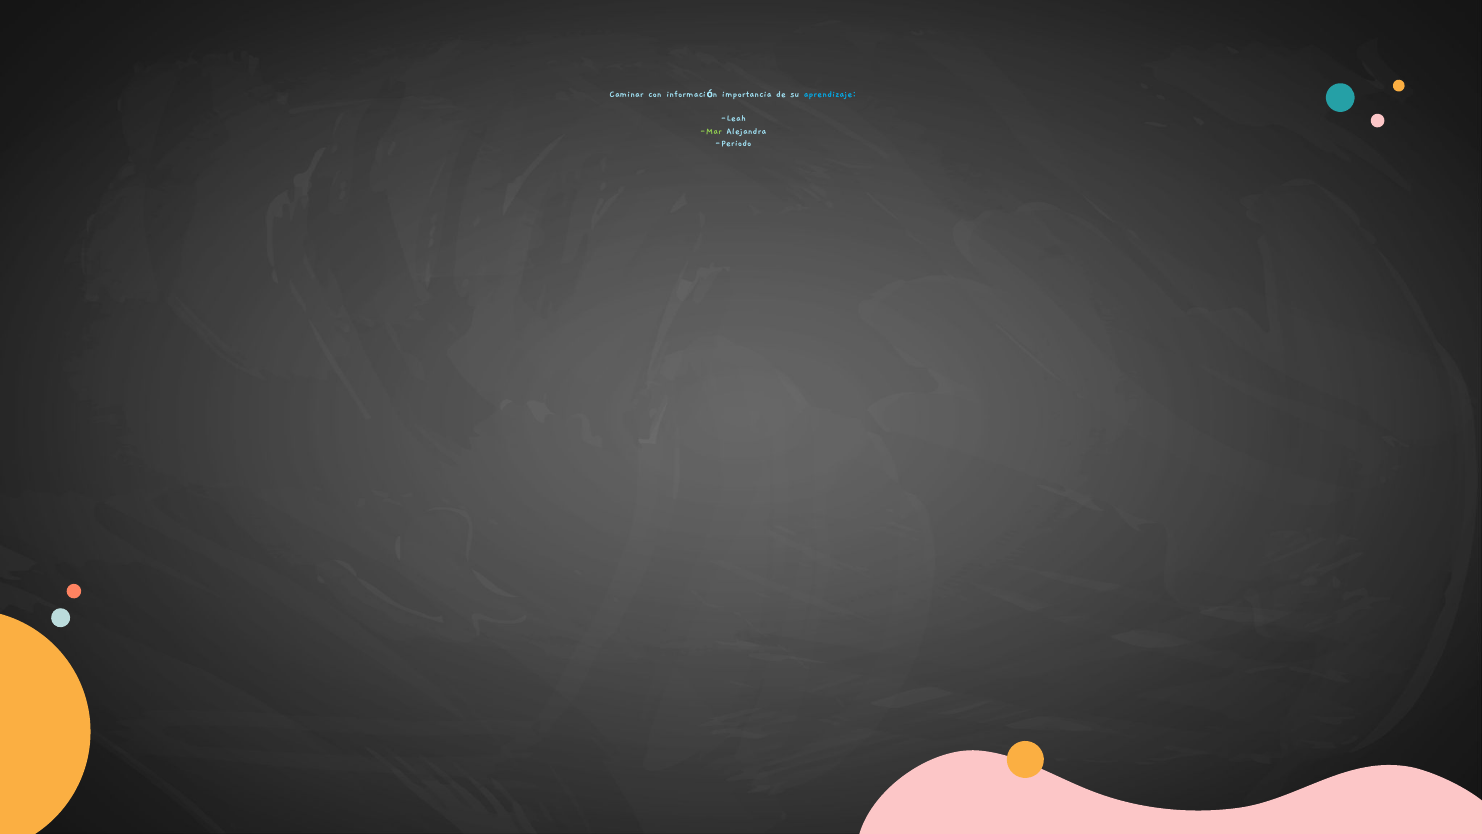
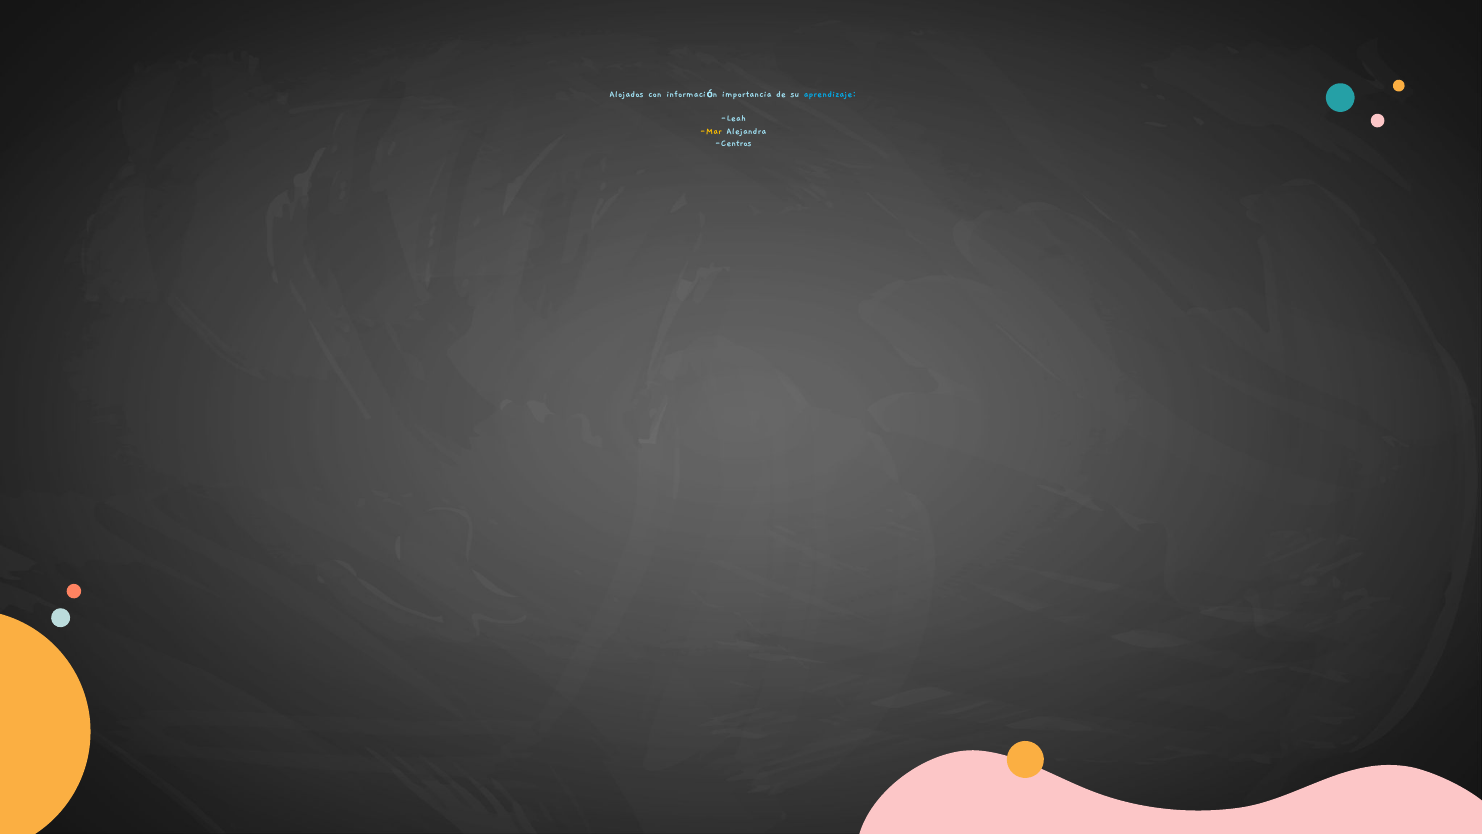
Caminar: Caminar -> Alojados (627, 94)
Mar colour: light green -> yellow (711, 131)
Periodo: Periodo -> Centros (733, 143)
